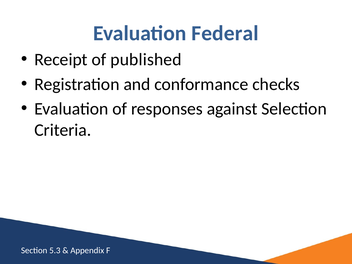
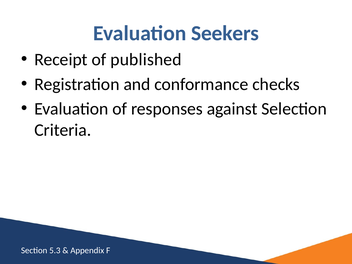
Federal: Federal -> Seekers (225, 33)
